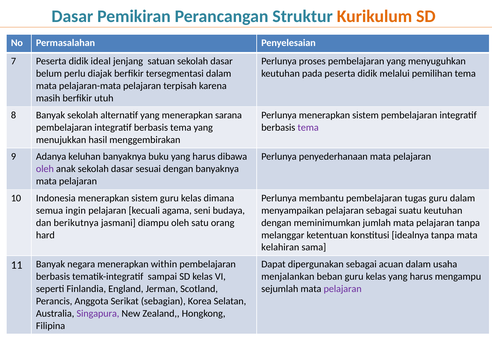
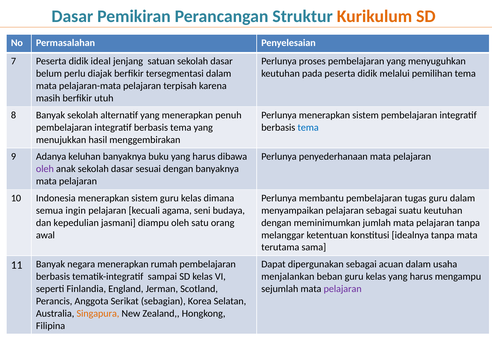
sarana: sarana -> penuh (228, 115)
tema colour: purple -> blue (308, 128)
berikutnya: berikutnya -> kepedulian (76, 223)
hard: hard -> awal (45, 235)
kelahiran: kelahiran -> terutama (280, 248)
within: within -> rumah (164, 265)
Singapura colour: purple -> orange (98, 314)
